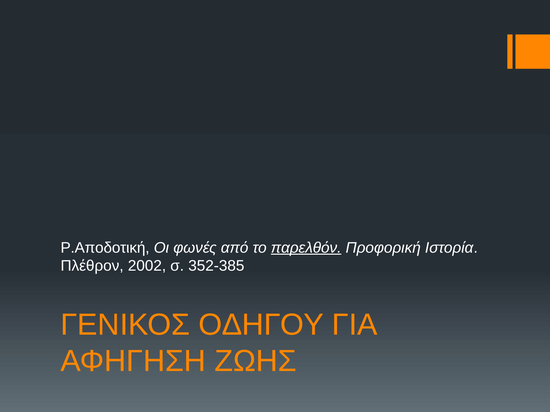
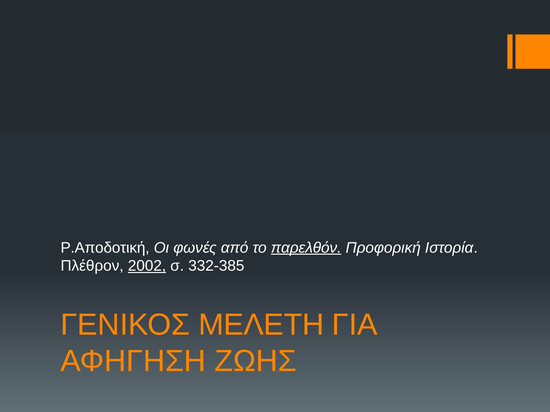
2002 underline: none -> present (147, 266)
352-385: 352-385 -> 332-385 (216, 266)
ΟΔΗΓΟΥ: ΟΔΗΓΟΥ -> ΜΕΛΕΤΗ (261, 325)
